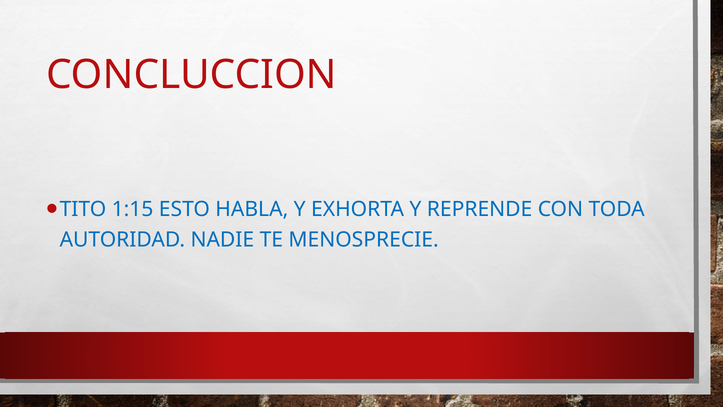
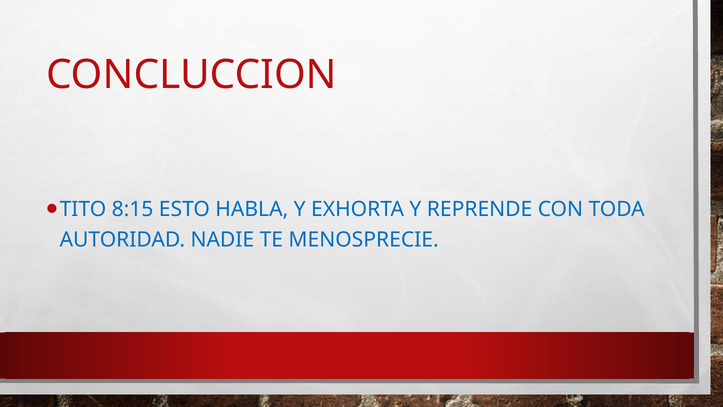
1:15: 1:15 -> 8:15 (133, 209)
